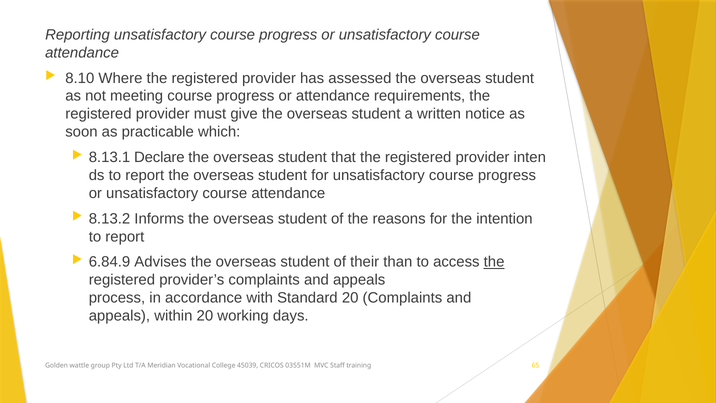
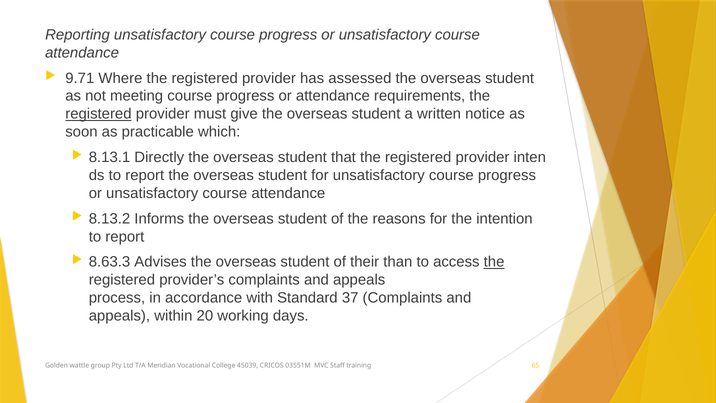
8.10: 8.10 -> 9.71 (80, 78)
registered underline: none -> present (98, 114)
Declare: Declare -> Directly (159, 157)
6.84.9: 6.84.9 -> 8.63.3 (110, 262)
Standard 20: 20 -> 37 (350, 298)
